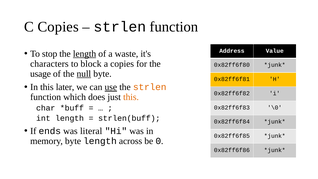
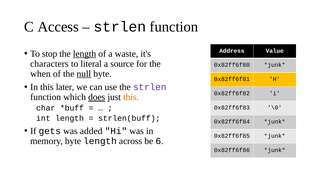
C Copies: Copies -> Access (58, 27)
block: block -> literal (91, 64)
a copies: copies -> source (122, 64)
usage: usage -> when (40, 74)
use underline: present -> none (111, 87)
strlen colour: orange -> purple (150, 87)
does underline: none -> present (97, 97)
ends: ends -> gets (50, 131)
literal: literal -> added (91, 131)
0: 0 -> 6 (158, 141)
